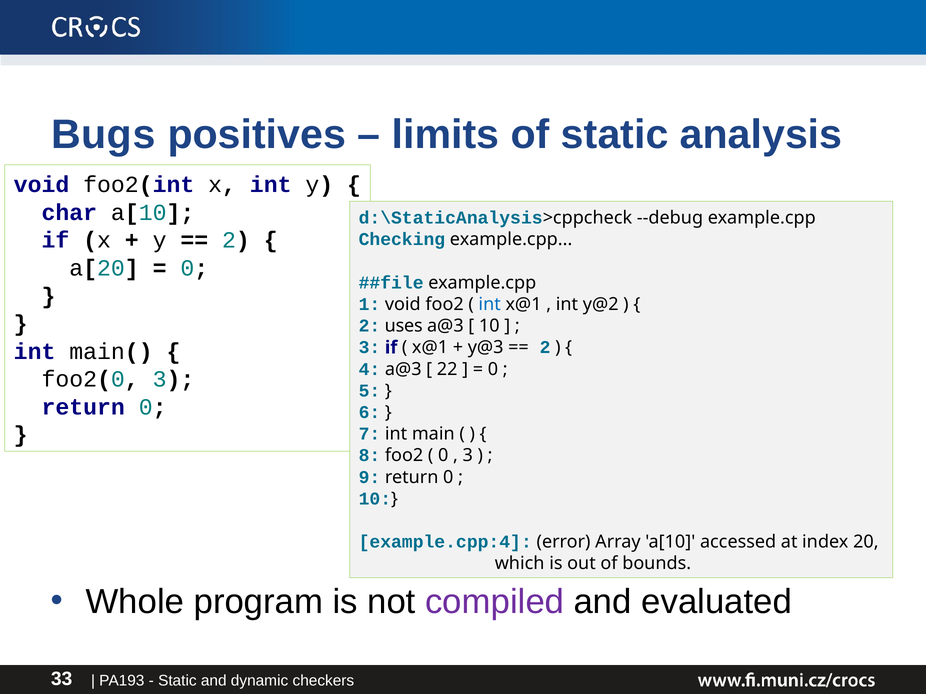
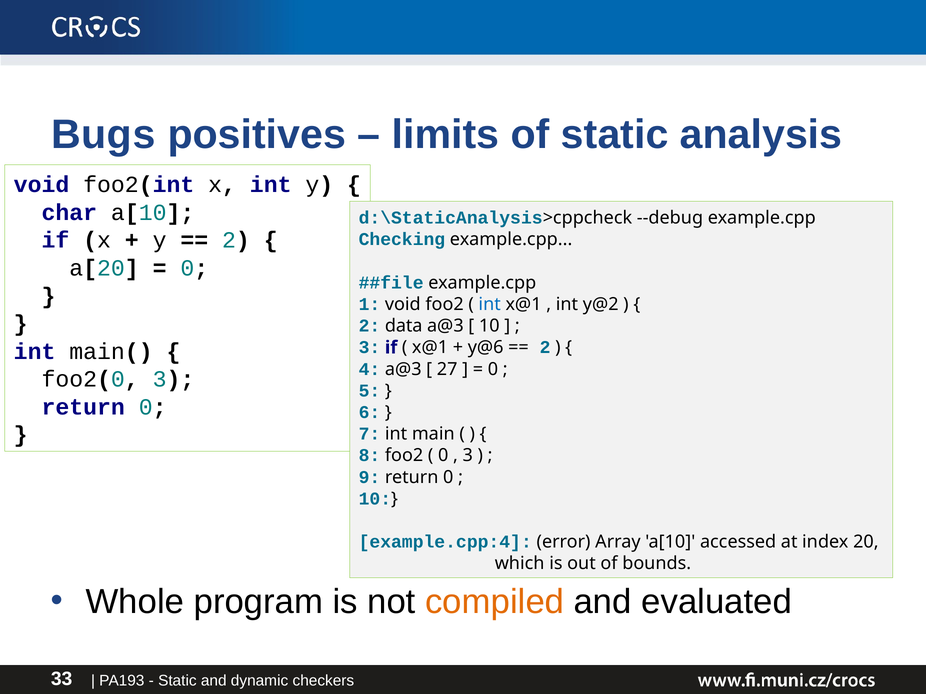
uses: uses -> data (404, 326)
y@3: y@3 -> y@6 (486, 348)
22: 22 -> 27 (447, 369)
compiled colour: purple -> orange (495, 602)
